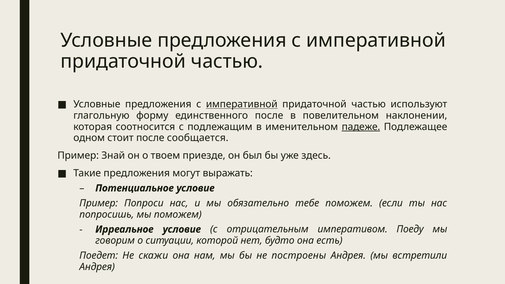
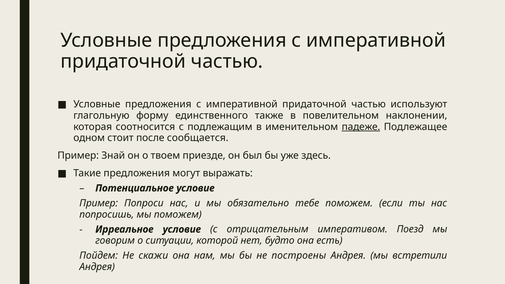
императивной underline: present -> none (242, 104)
единственного после: после -> также (269, 116)
Поеду: Поеду -> Поезд (410, 229)
Поедет: Поедет -> Пойдем (99, 256)
